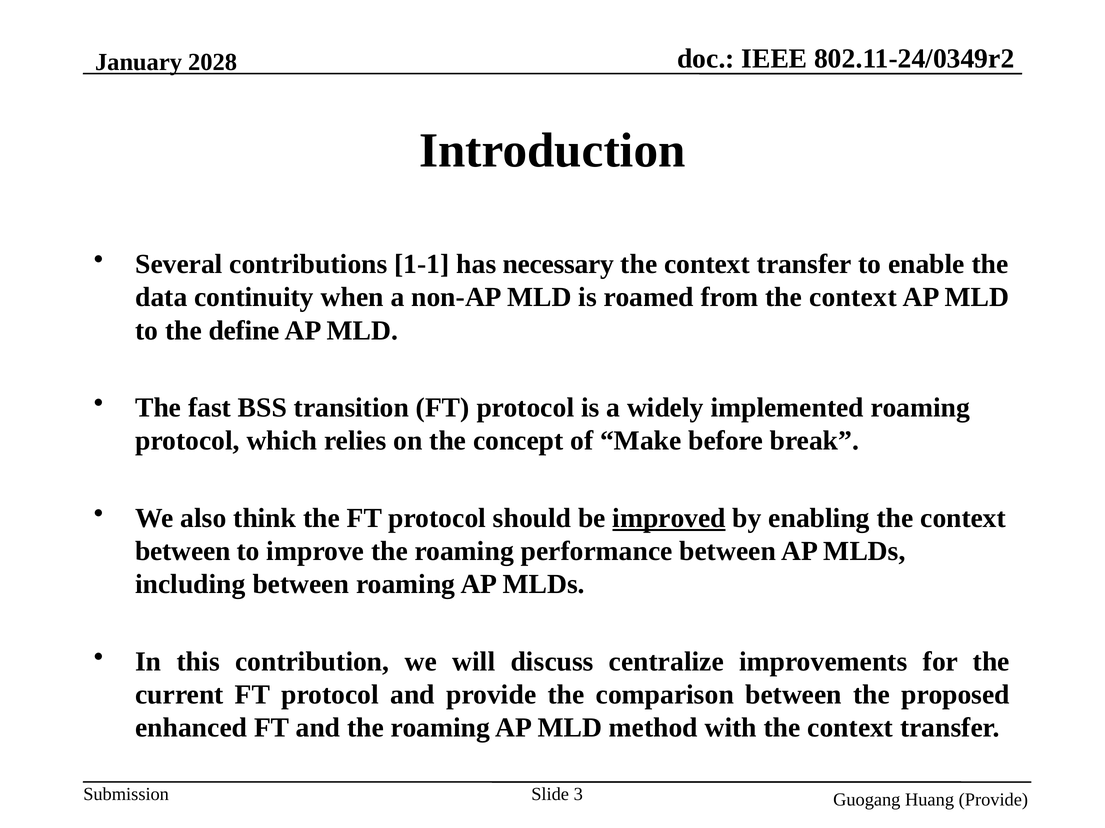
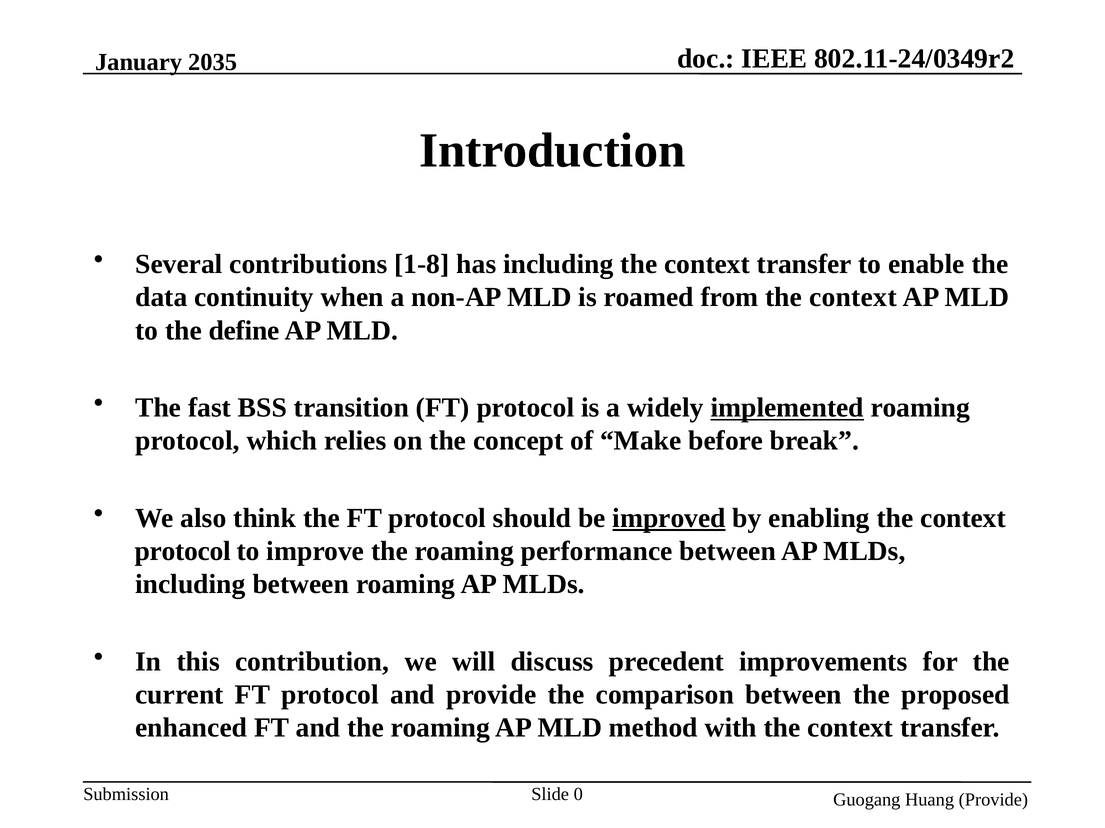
2028: 2028 -> 2035 (213, 62)
1-1: 1-1 -> 1-8 (422, 264)
has necessary: necessary -> including (558, 264)
implemented underline: none -> present (787, 408)
between: between -> protocol (183, 552)
centralize: centralize -> precedent (666, 662)
3: 3 -> 0 (578, 795)
